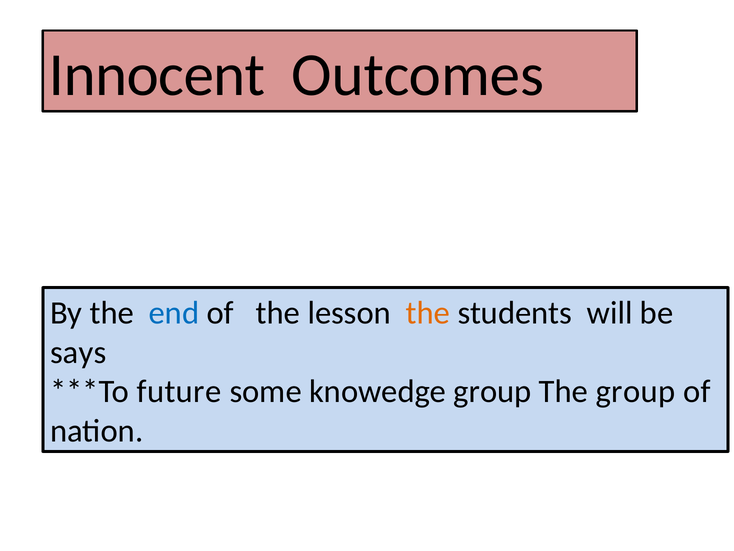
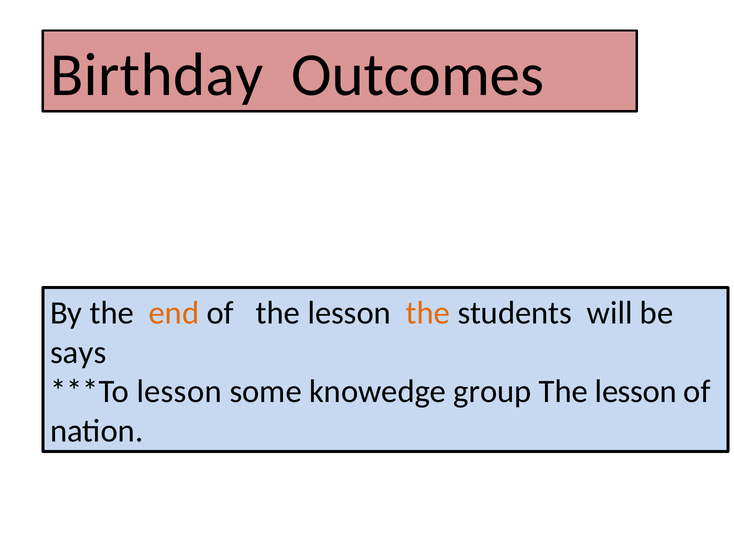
Innocent: Innocent -> Birthday (157, 75)
end colour: blue -> orange (174, 313)
future: future -> lesson (179, 391)
group: group -> lesson (636, 391)
